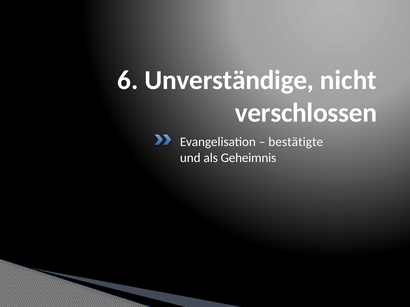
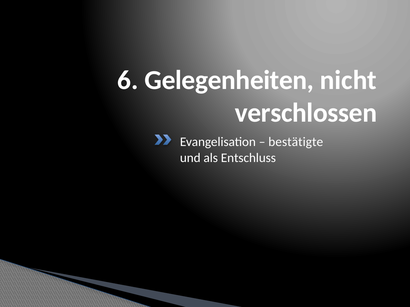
Unverständige: Unverständige -> Gelegenheiten (229, 80)
Geheimnis: Geheimnis -> Entschluss (248, 158)
